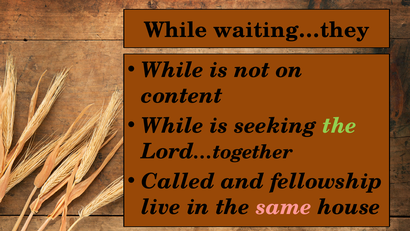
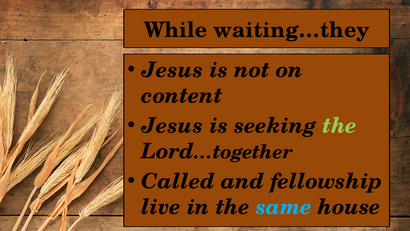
While: While -> Jesus (172, 70)
While: While -> Jesus (172, 125)
same colour: pink -> light blue (284, 207)
